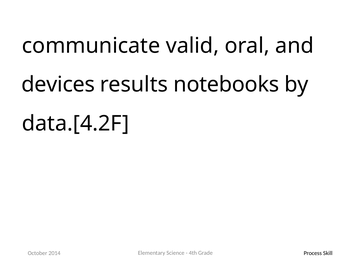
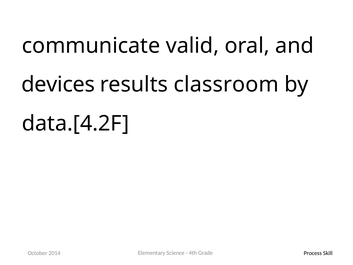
notebooks: notebooks -> classroom (226, 84)
